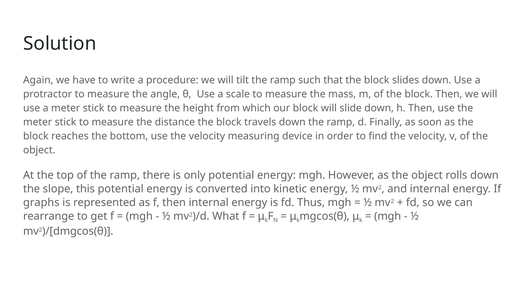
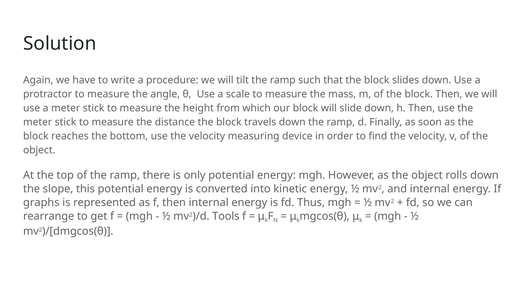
What: What -> Tools (226, 216)
